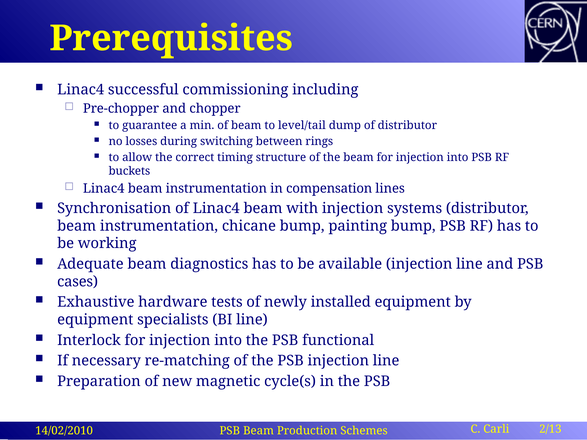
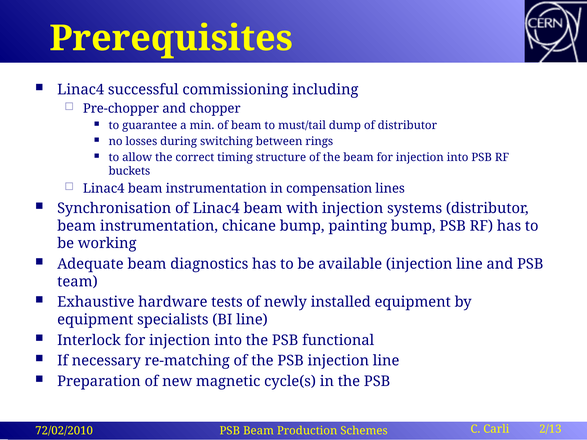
level/tail: level/tail -> must/tail (302, 126)
cases: cases -> team (77, 282)
14/02/2010: 14/02/2010 -> 72/02/2010 (64, 431)
